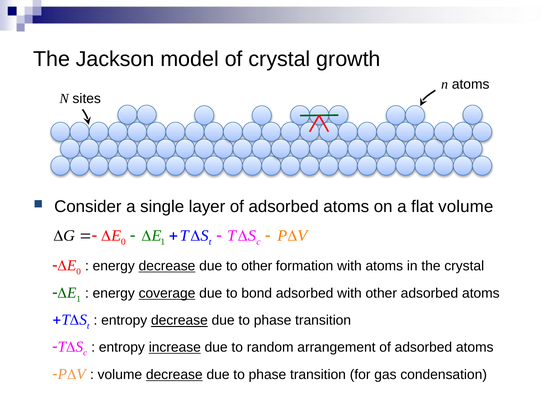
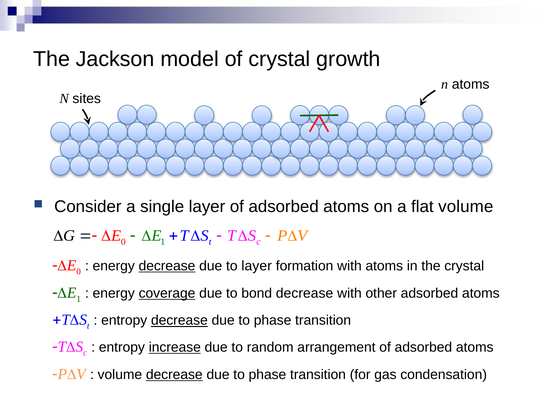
to other: other -> layer (257, 266)
bond adsorbed: adsorbed -> decrease (305, 293)
